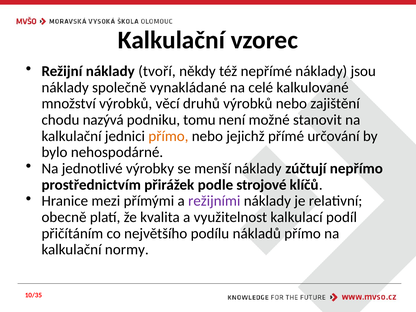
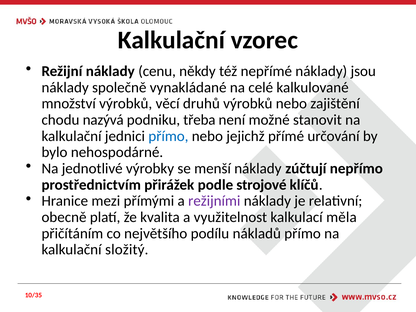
tvoří: tvoří -> cenu (157, 71)
tomu: tomu -> třeba (199, 120)
přímo colour: orange -> blue (168, 136)
podíl: podíl -> měla (341, 217)
normy: normy -> složitý (127, 250)
